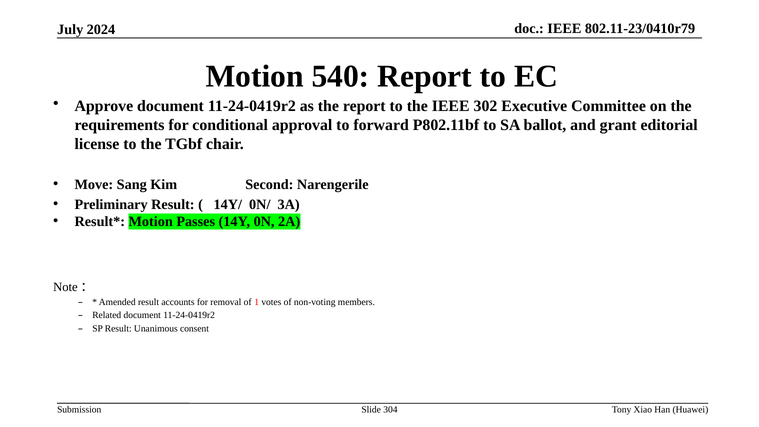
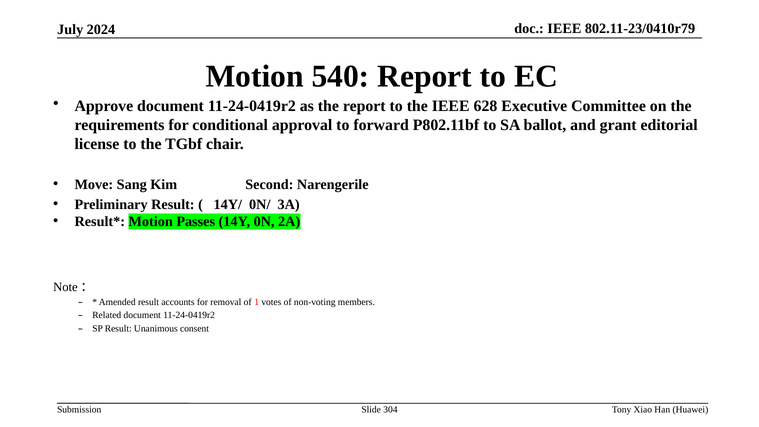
302: 302 -> 628 (485, 106)
